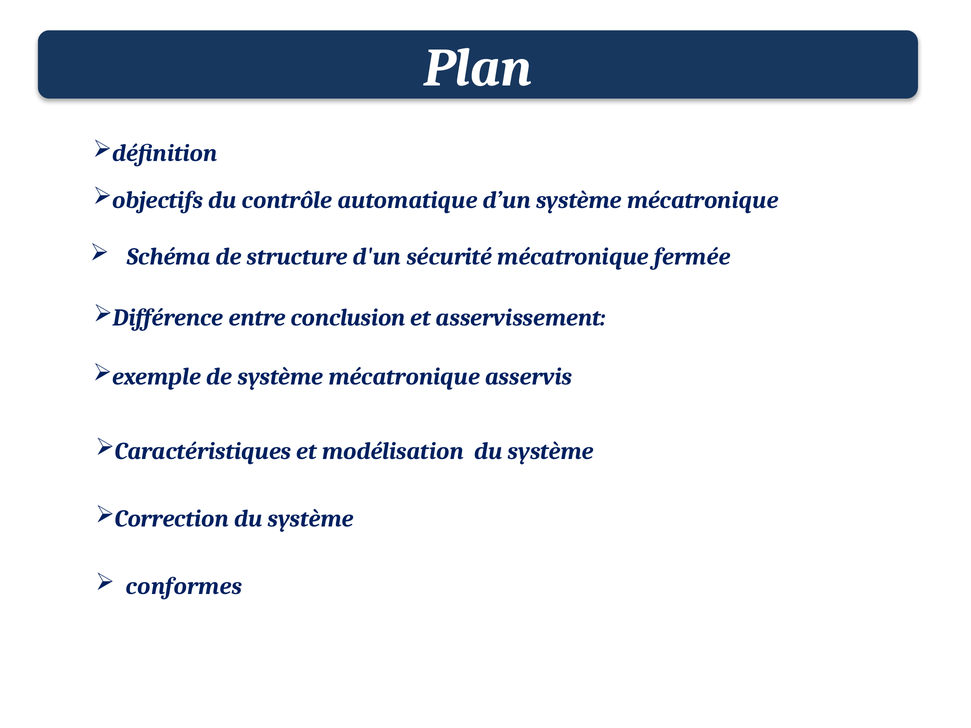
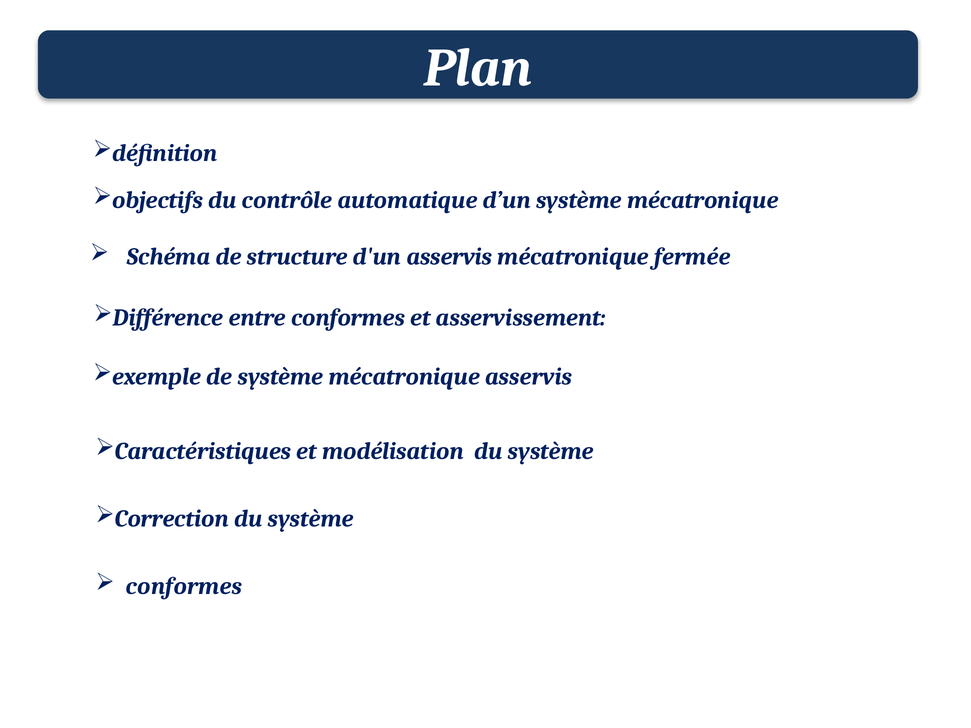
d'un sécurité: sécurité -> asservis (449, 257)
entre conclusion: conclusion -> conformes (348, 318)
